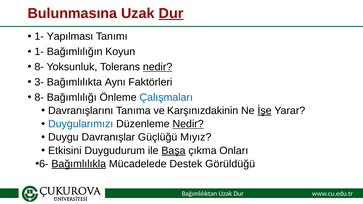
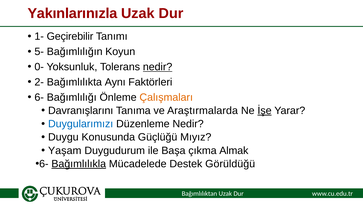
Bulunmasına: Bulunmasına -> Yakınlarınızla (72, 13)
Dur underline: present -> none (171, 13)
Yapılması: Yapılması -> Geçirebilir (70, 37)
1-: 1- -> 5- (39, 52)
8-: 8- -> 0- (39, 67)
3-: 3- -> 2- (39, 82)
8-: 8- -> 6- (39, 97)
Çalışmaları colour: blue -> orange (166, 97)
Karşınızdakinin: Karşınızdakinin -> Araştırmalarda (203, 111)
Nedir underline: present -> none (188, 124)
Davranışlar: Davranışlar -> Konusunda (108, 137)
Etkisini: Etkisini -> Yaşam (65, 151)
Başa underline: present -> none (173, 151)
Onları: Onları -> Almak (234, 151)
